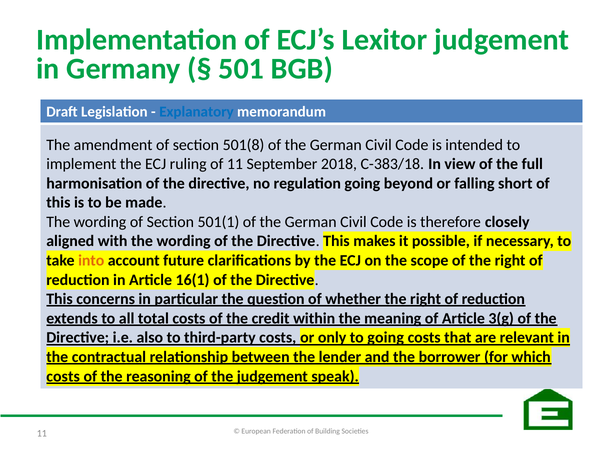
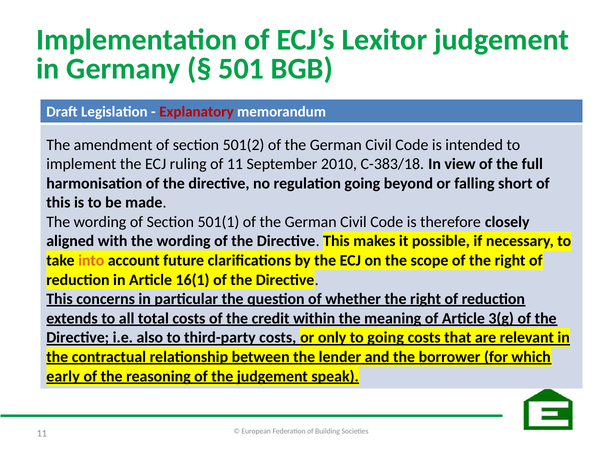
Explanatory colour: blue -> red (196, 112)
501(8: 501(8 -> 501(2 (244, 145)
2018: 2018 -> 2010 (339, 164)
costs: costs -> early (63, 376)
